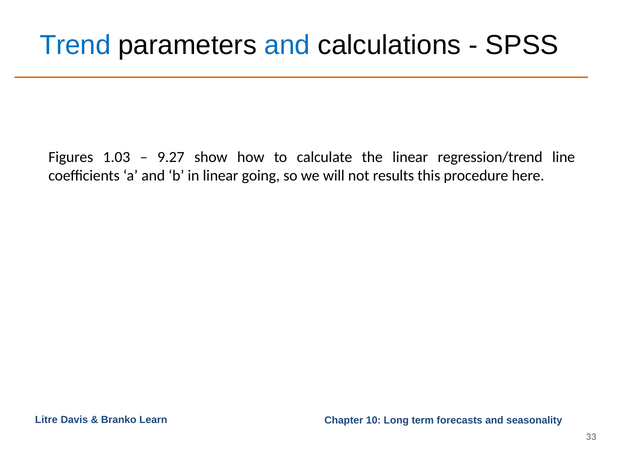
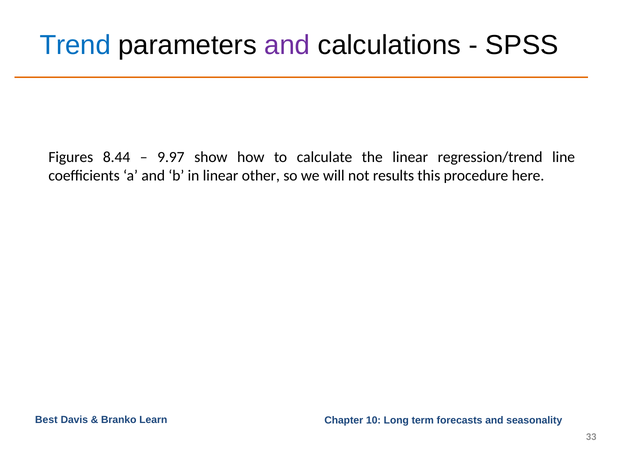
and colour: blue -> purple (287, 45)
1.03: 1.03 -> 8.44 (117, 157)
9.27: 9.27 -> 9.97 (171, 157)
going: going -> other (261, 176)
Litre: Litre -> Best (46, 420)
